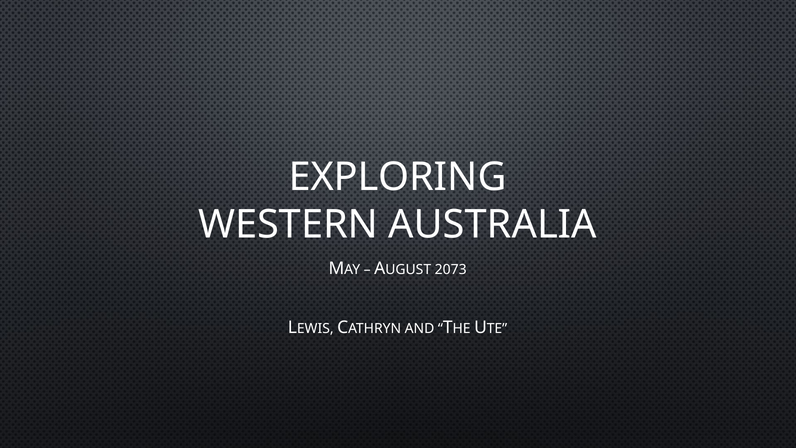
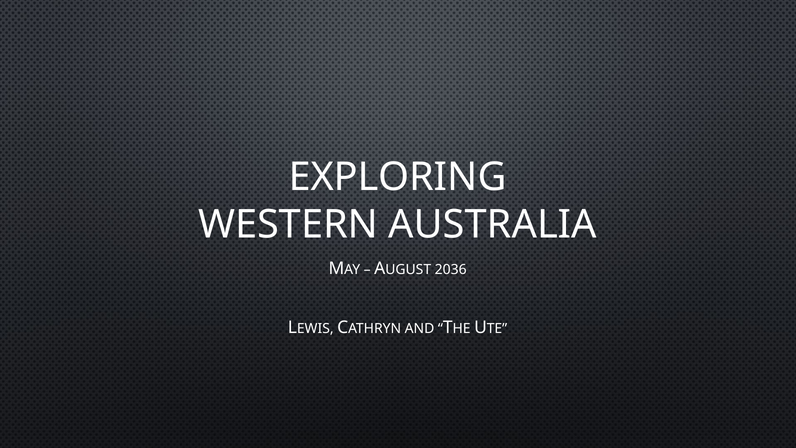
2073: 2073 -> 2036 (451, 270)
